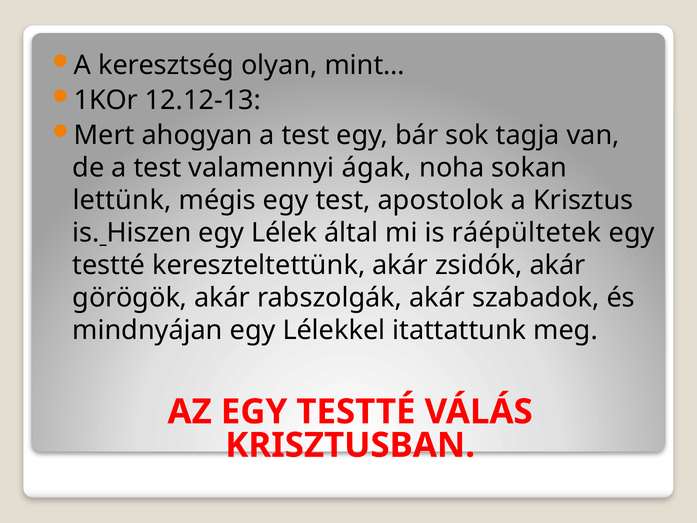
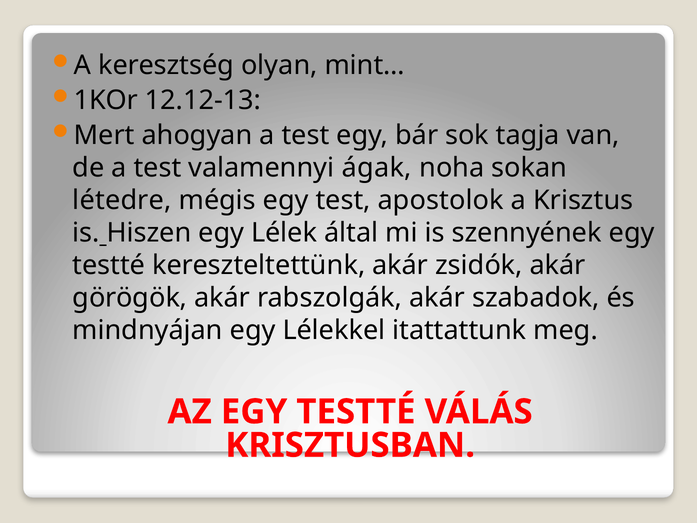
lettünk: lettünk -> létedre (122, 200)
ráépültetek: ráépültetek -> szennyének (527, 233)
